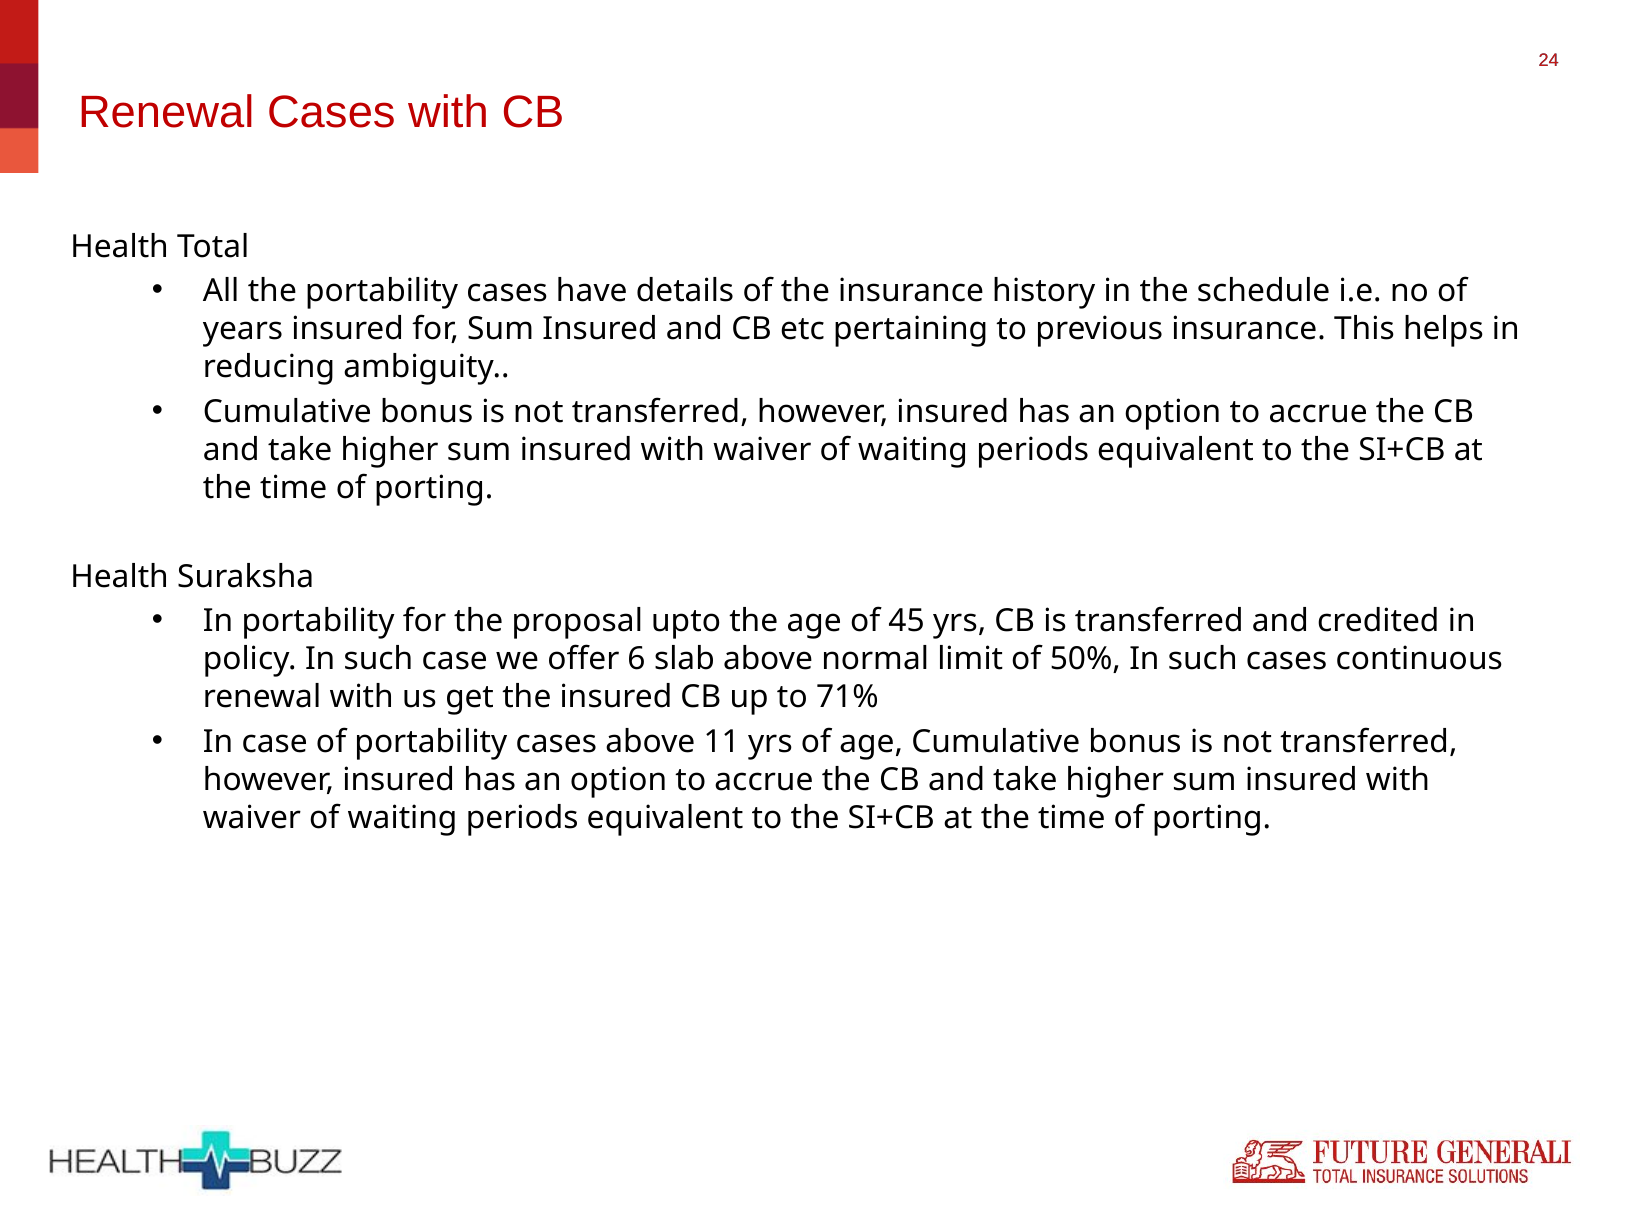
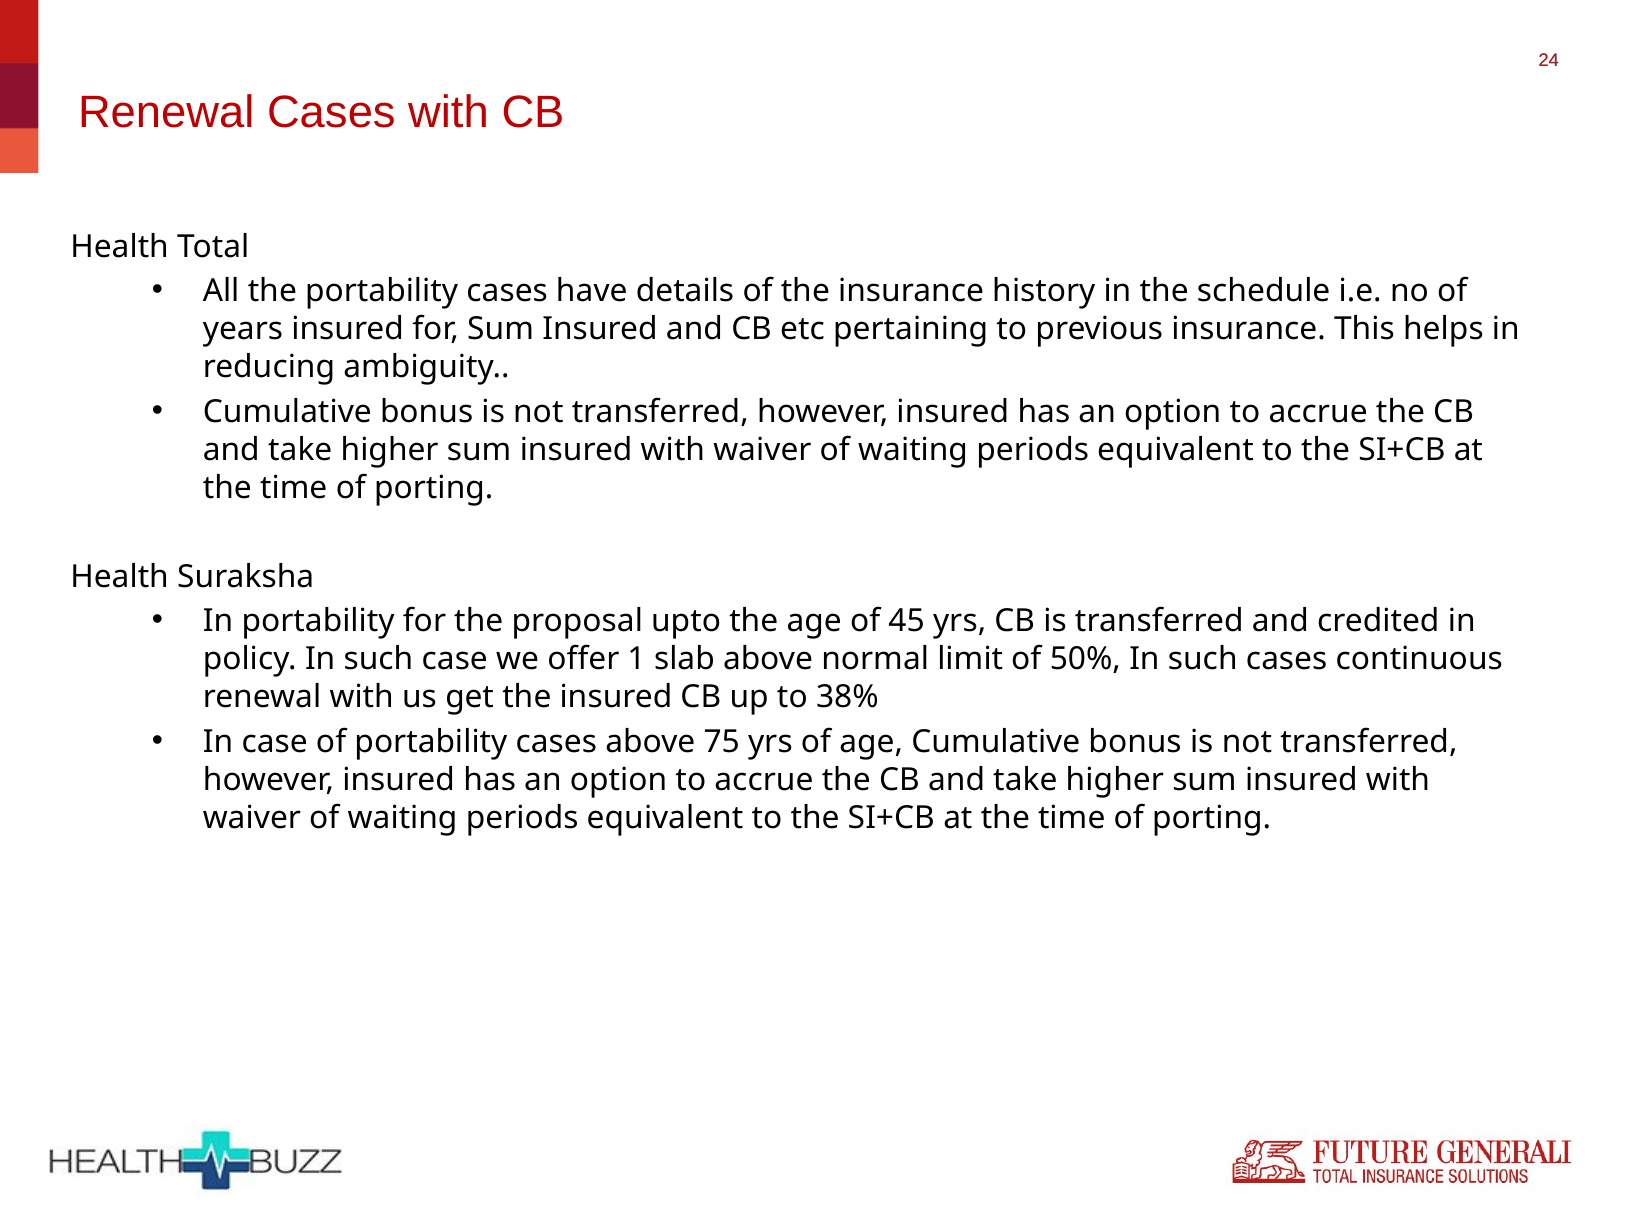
6: 6 -> 1 (637, 659)
71%: 71% -> 38% (847, 697)
11: 11 -> 75 (722, 742)
